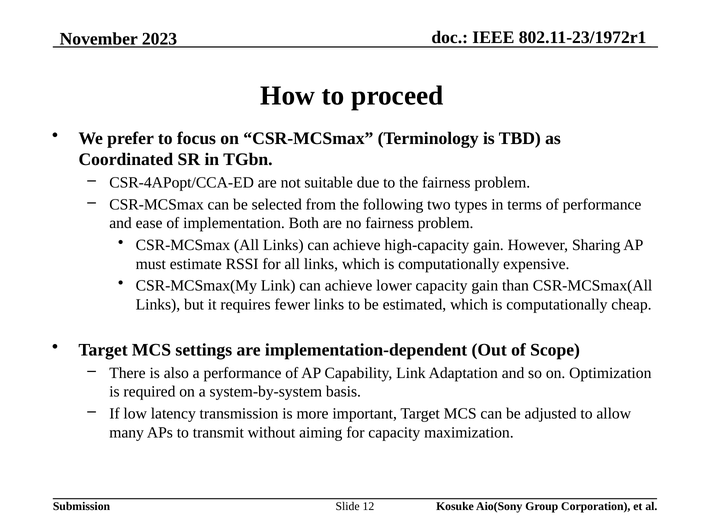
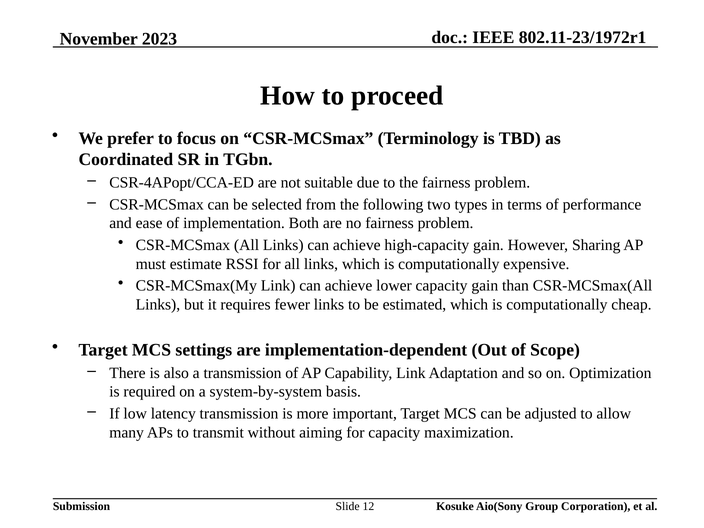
a performance: performance -> transmission (243, 373)
